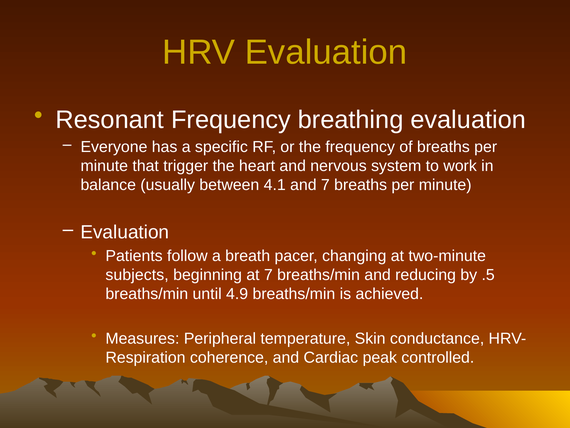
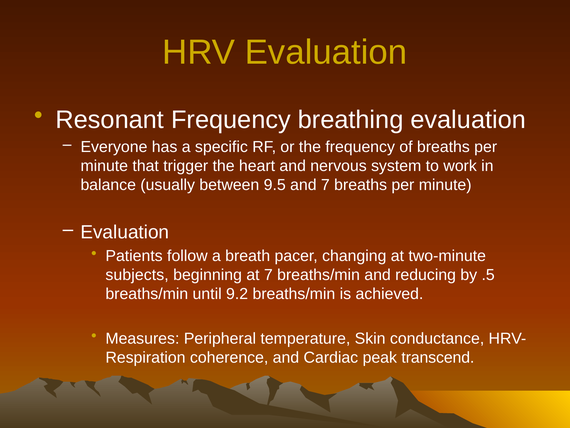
4.1: 4.1 -> 9.5 (275, 185)
4.9: 4.9 -> 9.2 (237, 294)
controlled: controlled -> transcend (438, 357)
